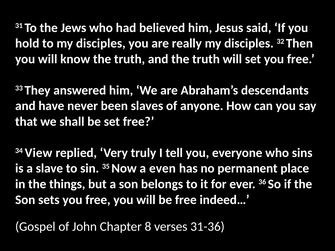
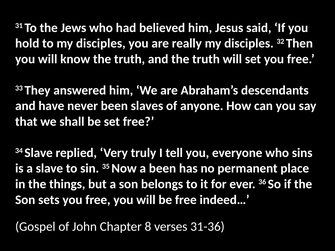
34 View: View -> Slave (39, 153)
a even: even -> been (163, 169)
